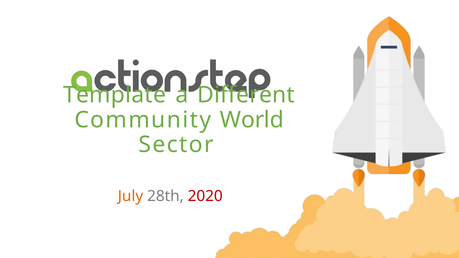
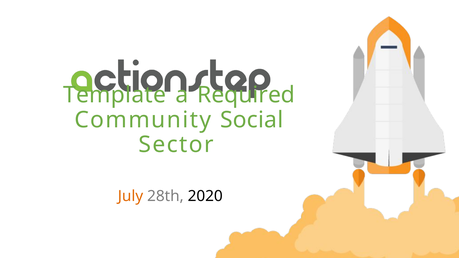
Different: Different -> Required (246, 95)
World: World -> Social (252, 120)
2020 colour: red -> black (205, 196)
